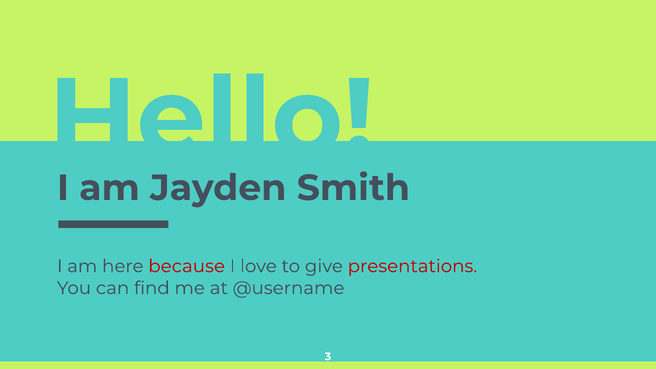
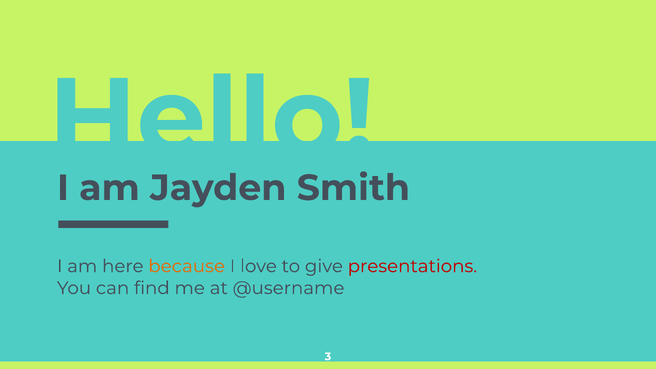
because colour: red -> orange (187, 266)
